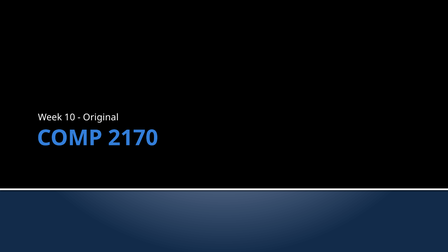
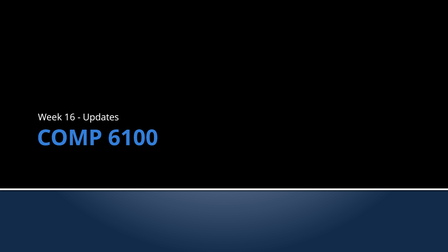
10: 10 -> 16 (70, 117)
Original: Original -> Updates (101, 117)
2170: 2170 -> 6100 (133, 138)
